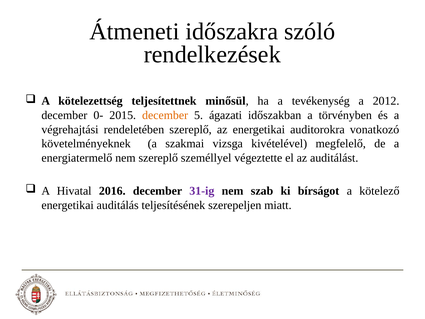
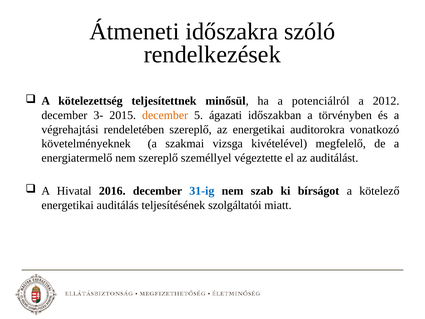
tevékenység: tevékenység -> potenciálról (321, 101)
0-: 0- -> 3- (98, 115)
31-ig colour: purple -> blue (202, 191)
szerepeljen: szerepeljen -> szolgáltatói (235, 205)
